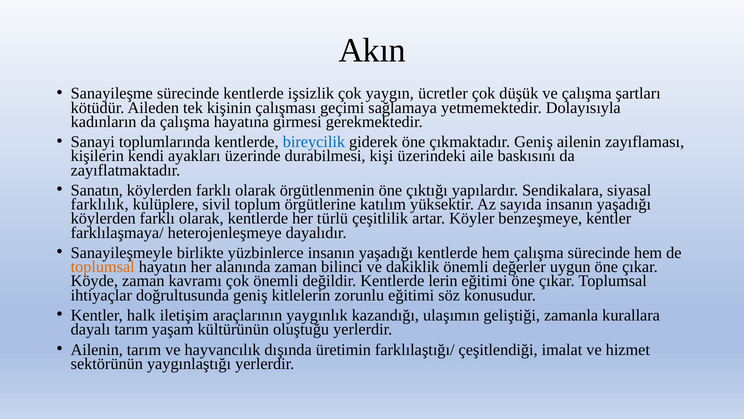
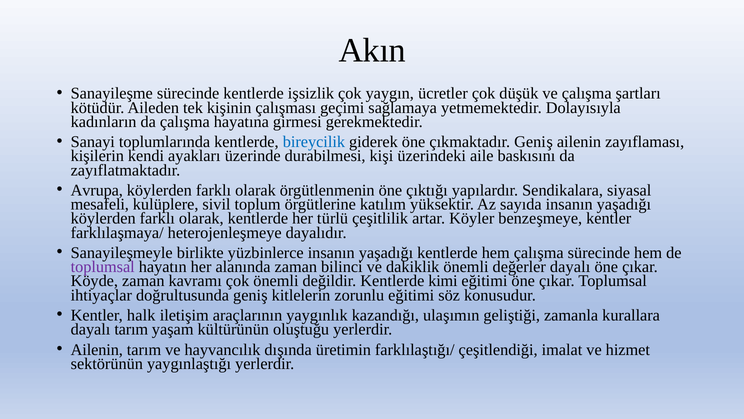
Sanatın: Sanatın -> Avrupa (97, 190)
farklılık: farklılık -> mesafeli (100, 204)
toplumsal colour: orange -> purple (103, 267)
değerler uygun: uygun -> dayalı (570, 267)
lerin: lerin -> kimi (443, 281)
